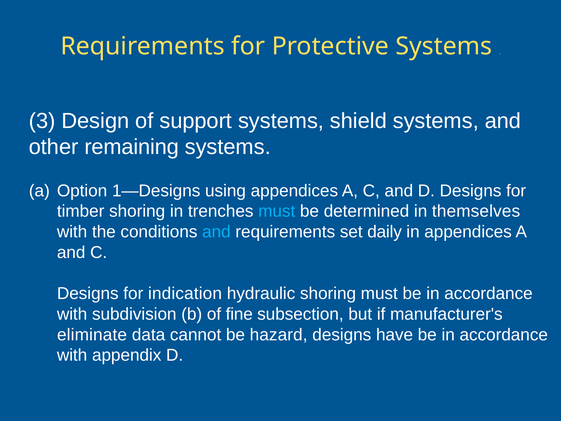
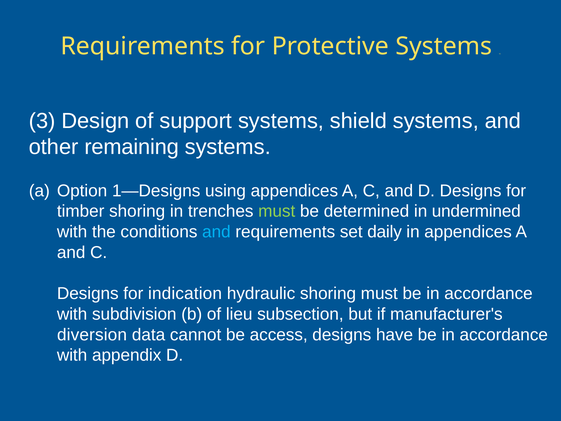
must colour: light blue -> light green (277, 211)
themselves: themselves -> undermined (476, 211)
fine: fine -> lieu (239, 314)
eliminate: eliminate -> diversion (92, 335)
hazard: hazard -> access (279, 335)
